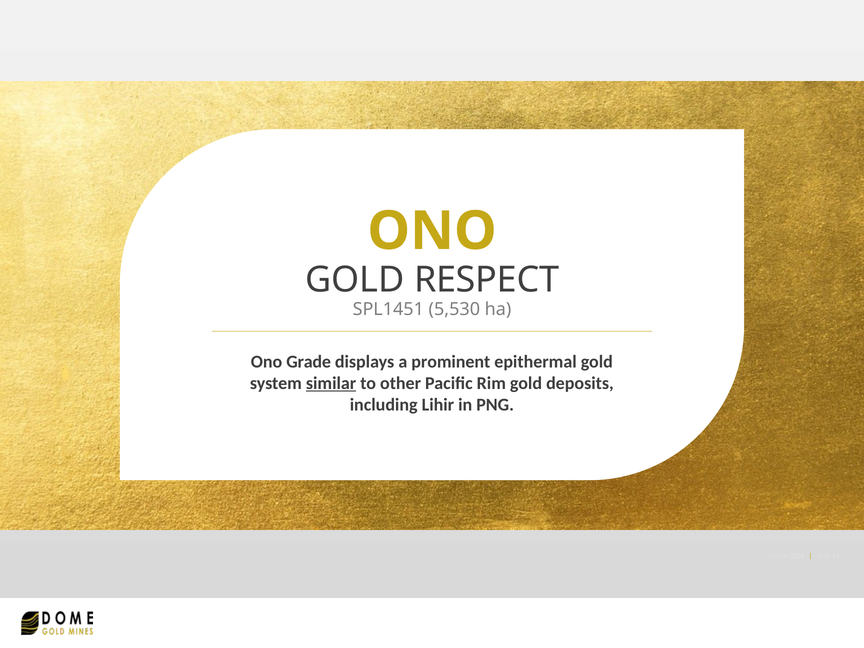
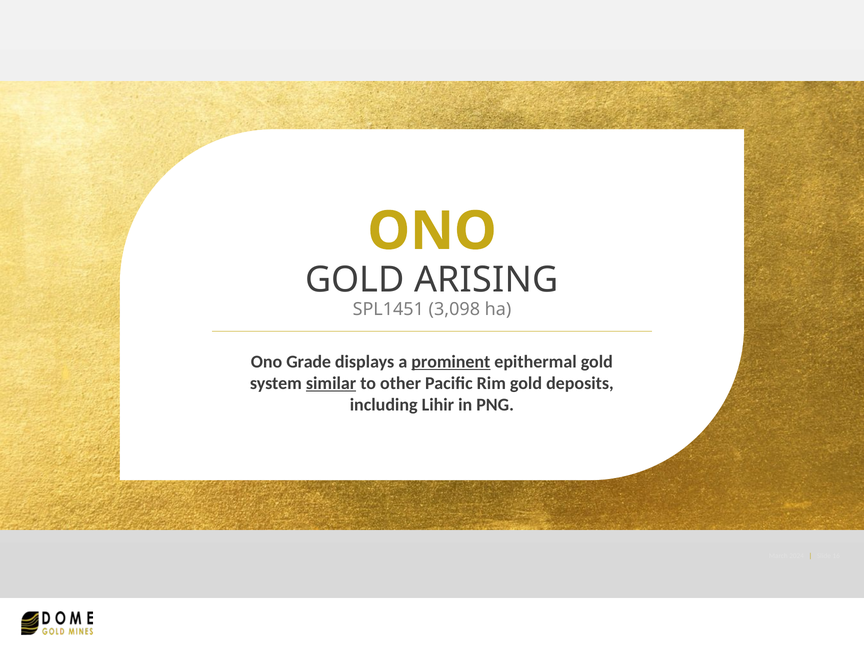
RESPECT: RESPECT -> ARISING (486, 280)
5,530: 5,530 -> 3,098 (454, 309)
prominent underline: none -> present (451, 362)
